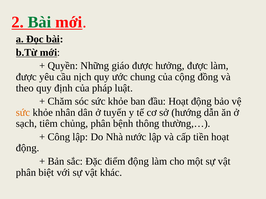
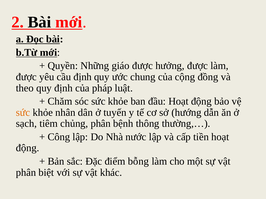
Bài colour: green -> black (39, 22)
cầu nịch: nịch -> định (83, 77)
điểm động: động -> bỗng (138, 162)
